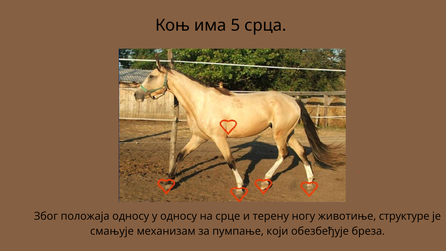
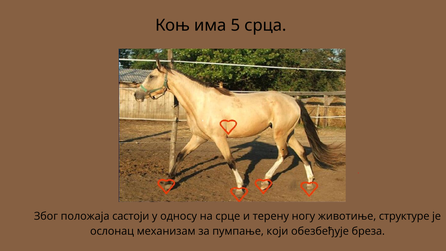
положаја односу: односу -> састоји (131, 216)
смањује: смањује -> ослонац (112, 231)
